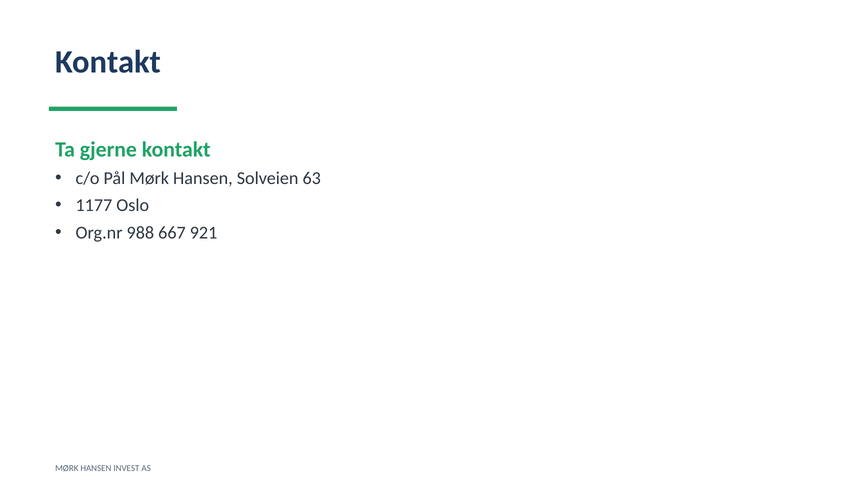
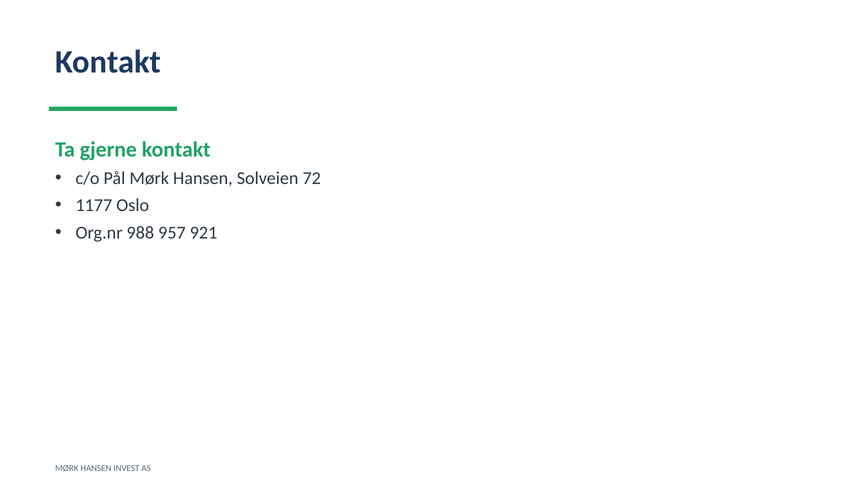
63: 63 -> 72 (312, 178)
667: 667 -> 957 (172, 233)
